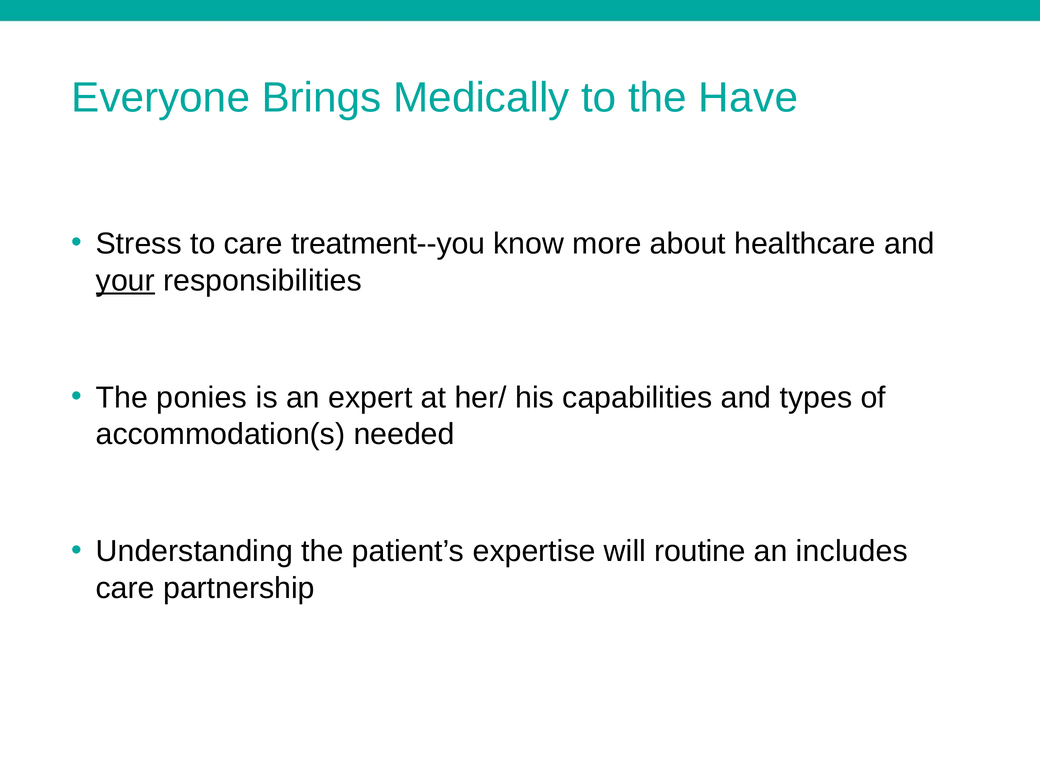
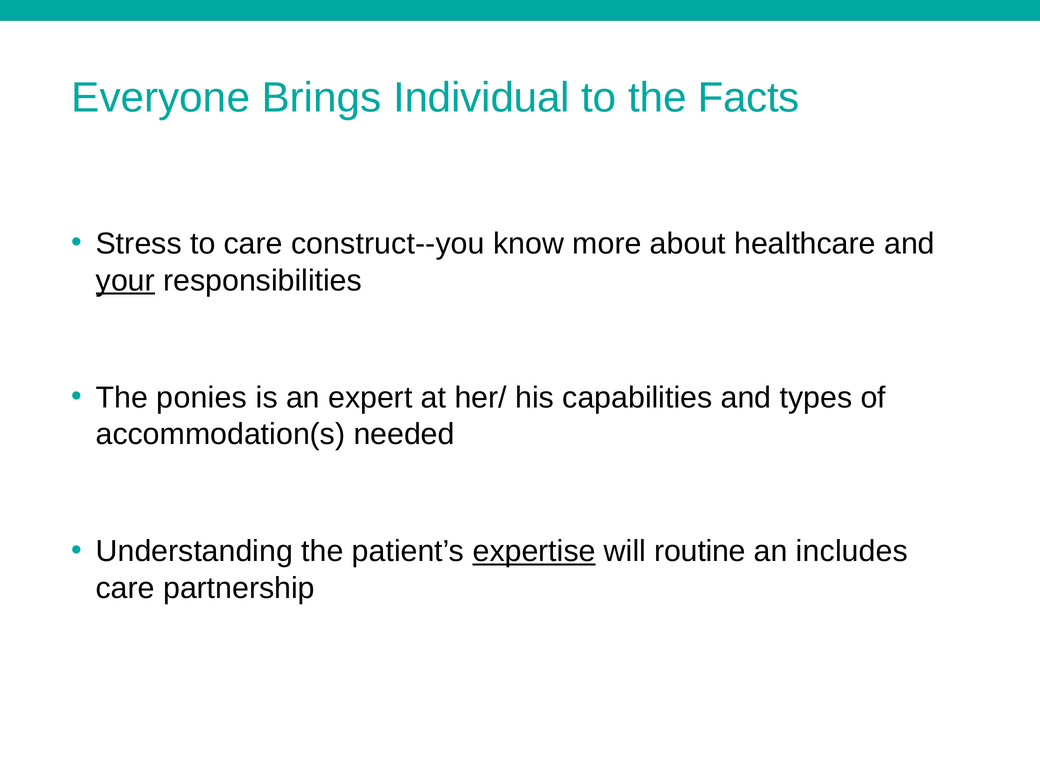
Medically: Medically -> Individual (482, 98)
Have: Have -> Facts (749, 98)
treatment--you: treatment--you -> construct--you (388, 244)
expertise underline: none -> present (534, 551)
